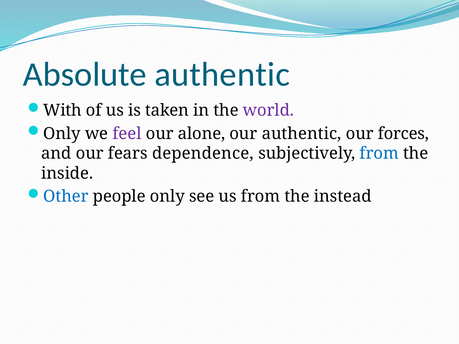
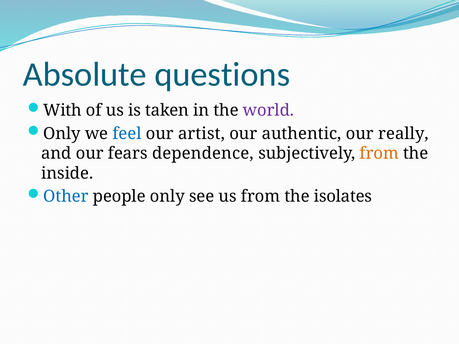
Absolute authentic: authentic -> questions (222, 74)
feel colour: purple -> blue (127, 134)
alone: alone -> artist (201, 134)
forces: forces -> really (403, 134)
from colour: blue -> orange (379, 154)
instead: instead -> isolates (343, 197)
